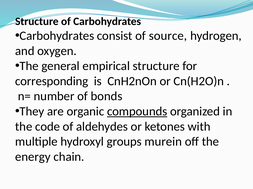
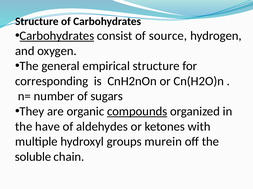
Carbohydrates underline: none -> present (57, 36)
bonds: bonds -> sugars (107, 97)
code: code -> have (48, 127)
energy: energy -> soluble (33, 157)
